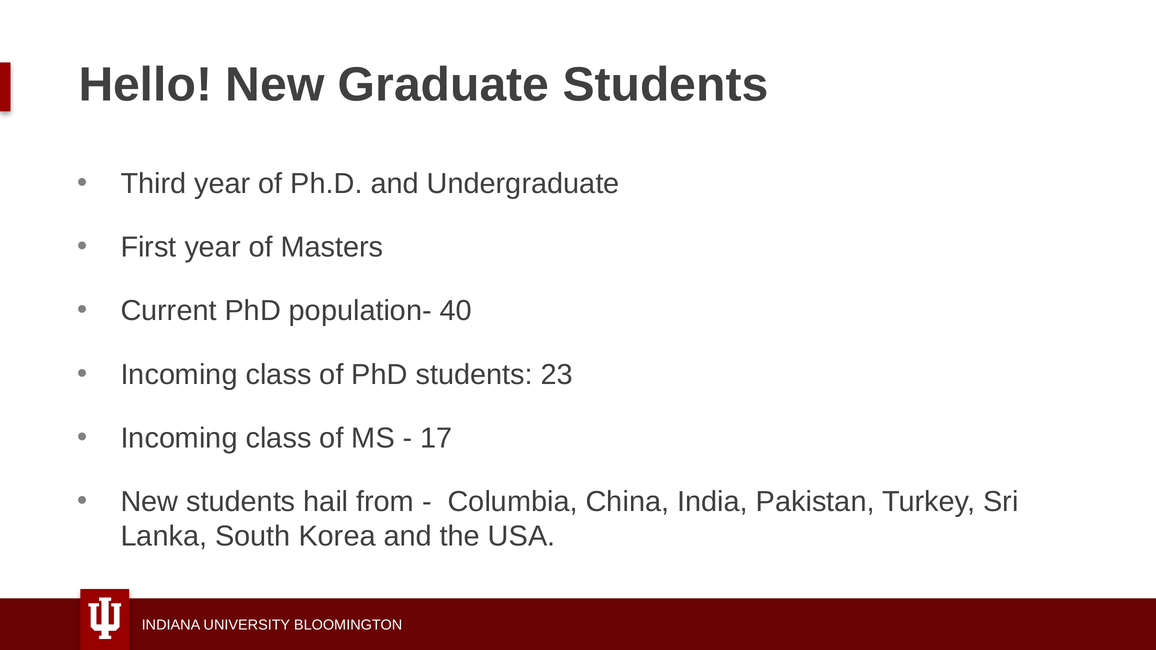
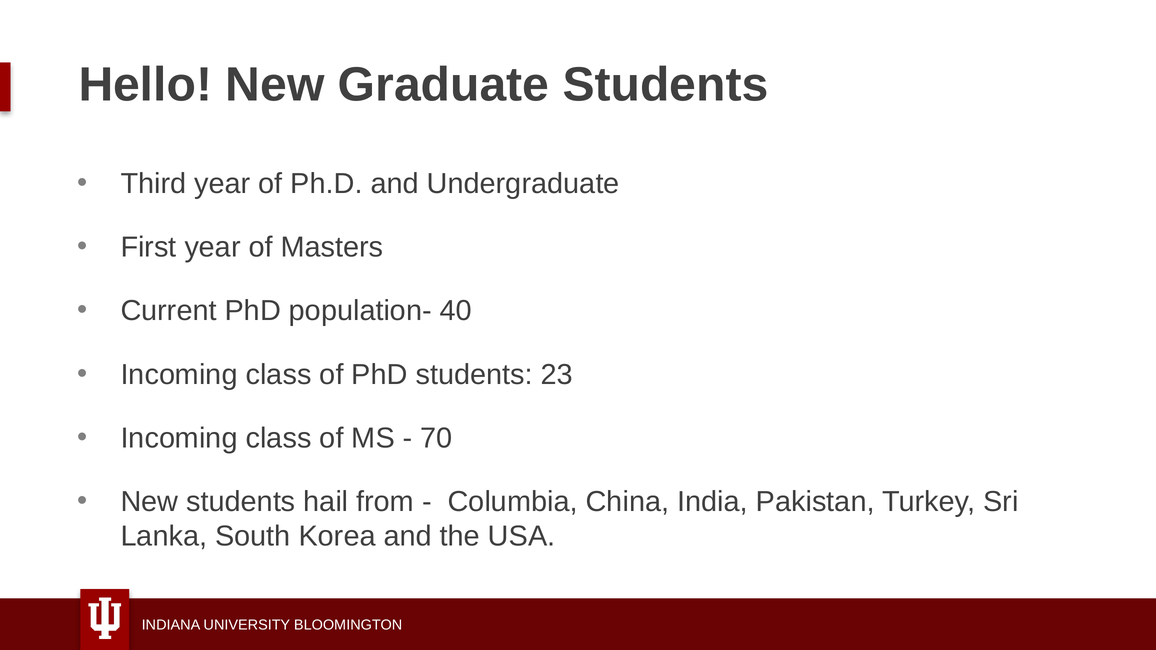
17: 17 -> 70 (436, 438)
